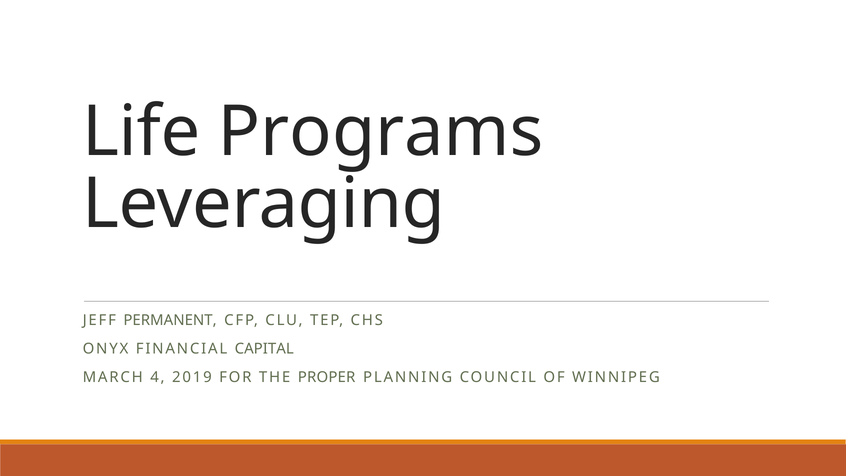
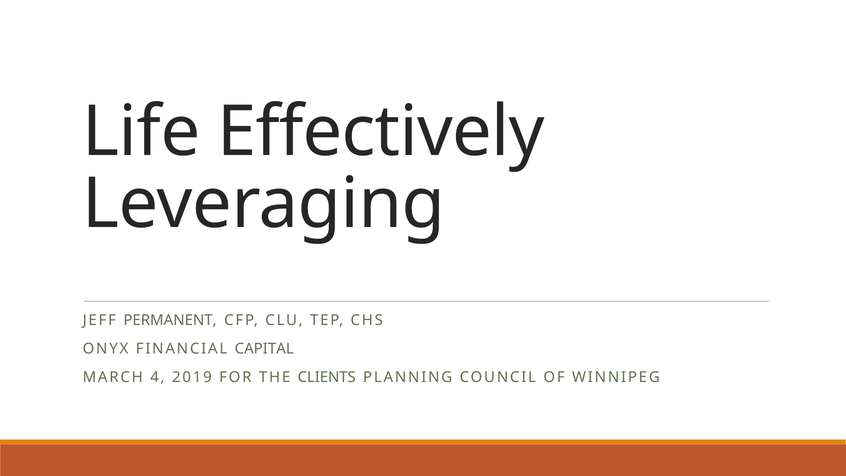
Programs: Programs -> Effectively (381, 132)
PROPER: PROPER -> CLIENTS (327, 377)
